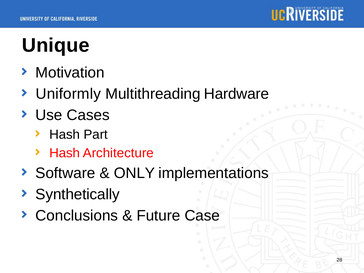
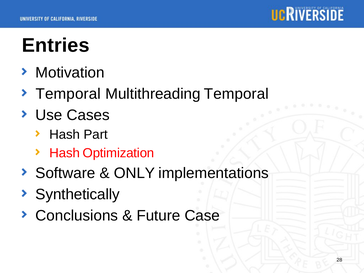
Unique: Unique -> Entries (56, 45)
Uniformly: Uniformly -> Temporal (68, 94)
Multithreading Hardware: Hardware -> Temporal (236, 94)
Architecture: Architecture -> Optimization (118, 153)
